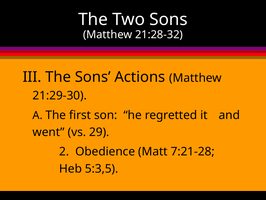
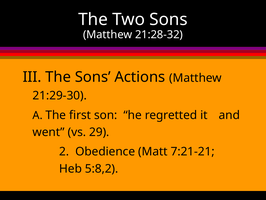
7:21-28: 7:21-28 -> 7:21-21 (193, 151)
5:3,5: 5:3,5 -> 5:8,2 (102, 168)
